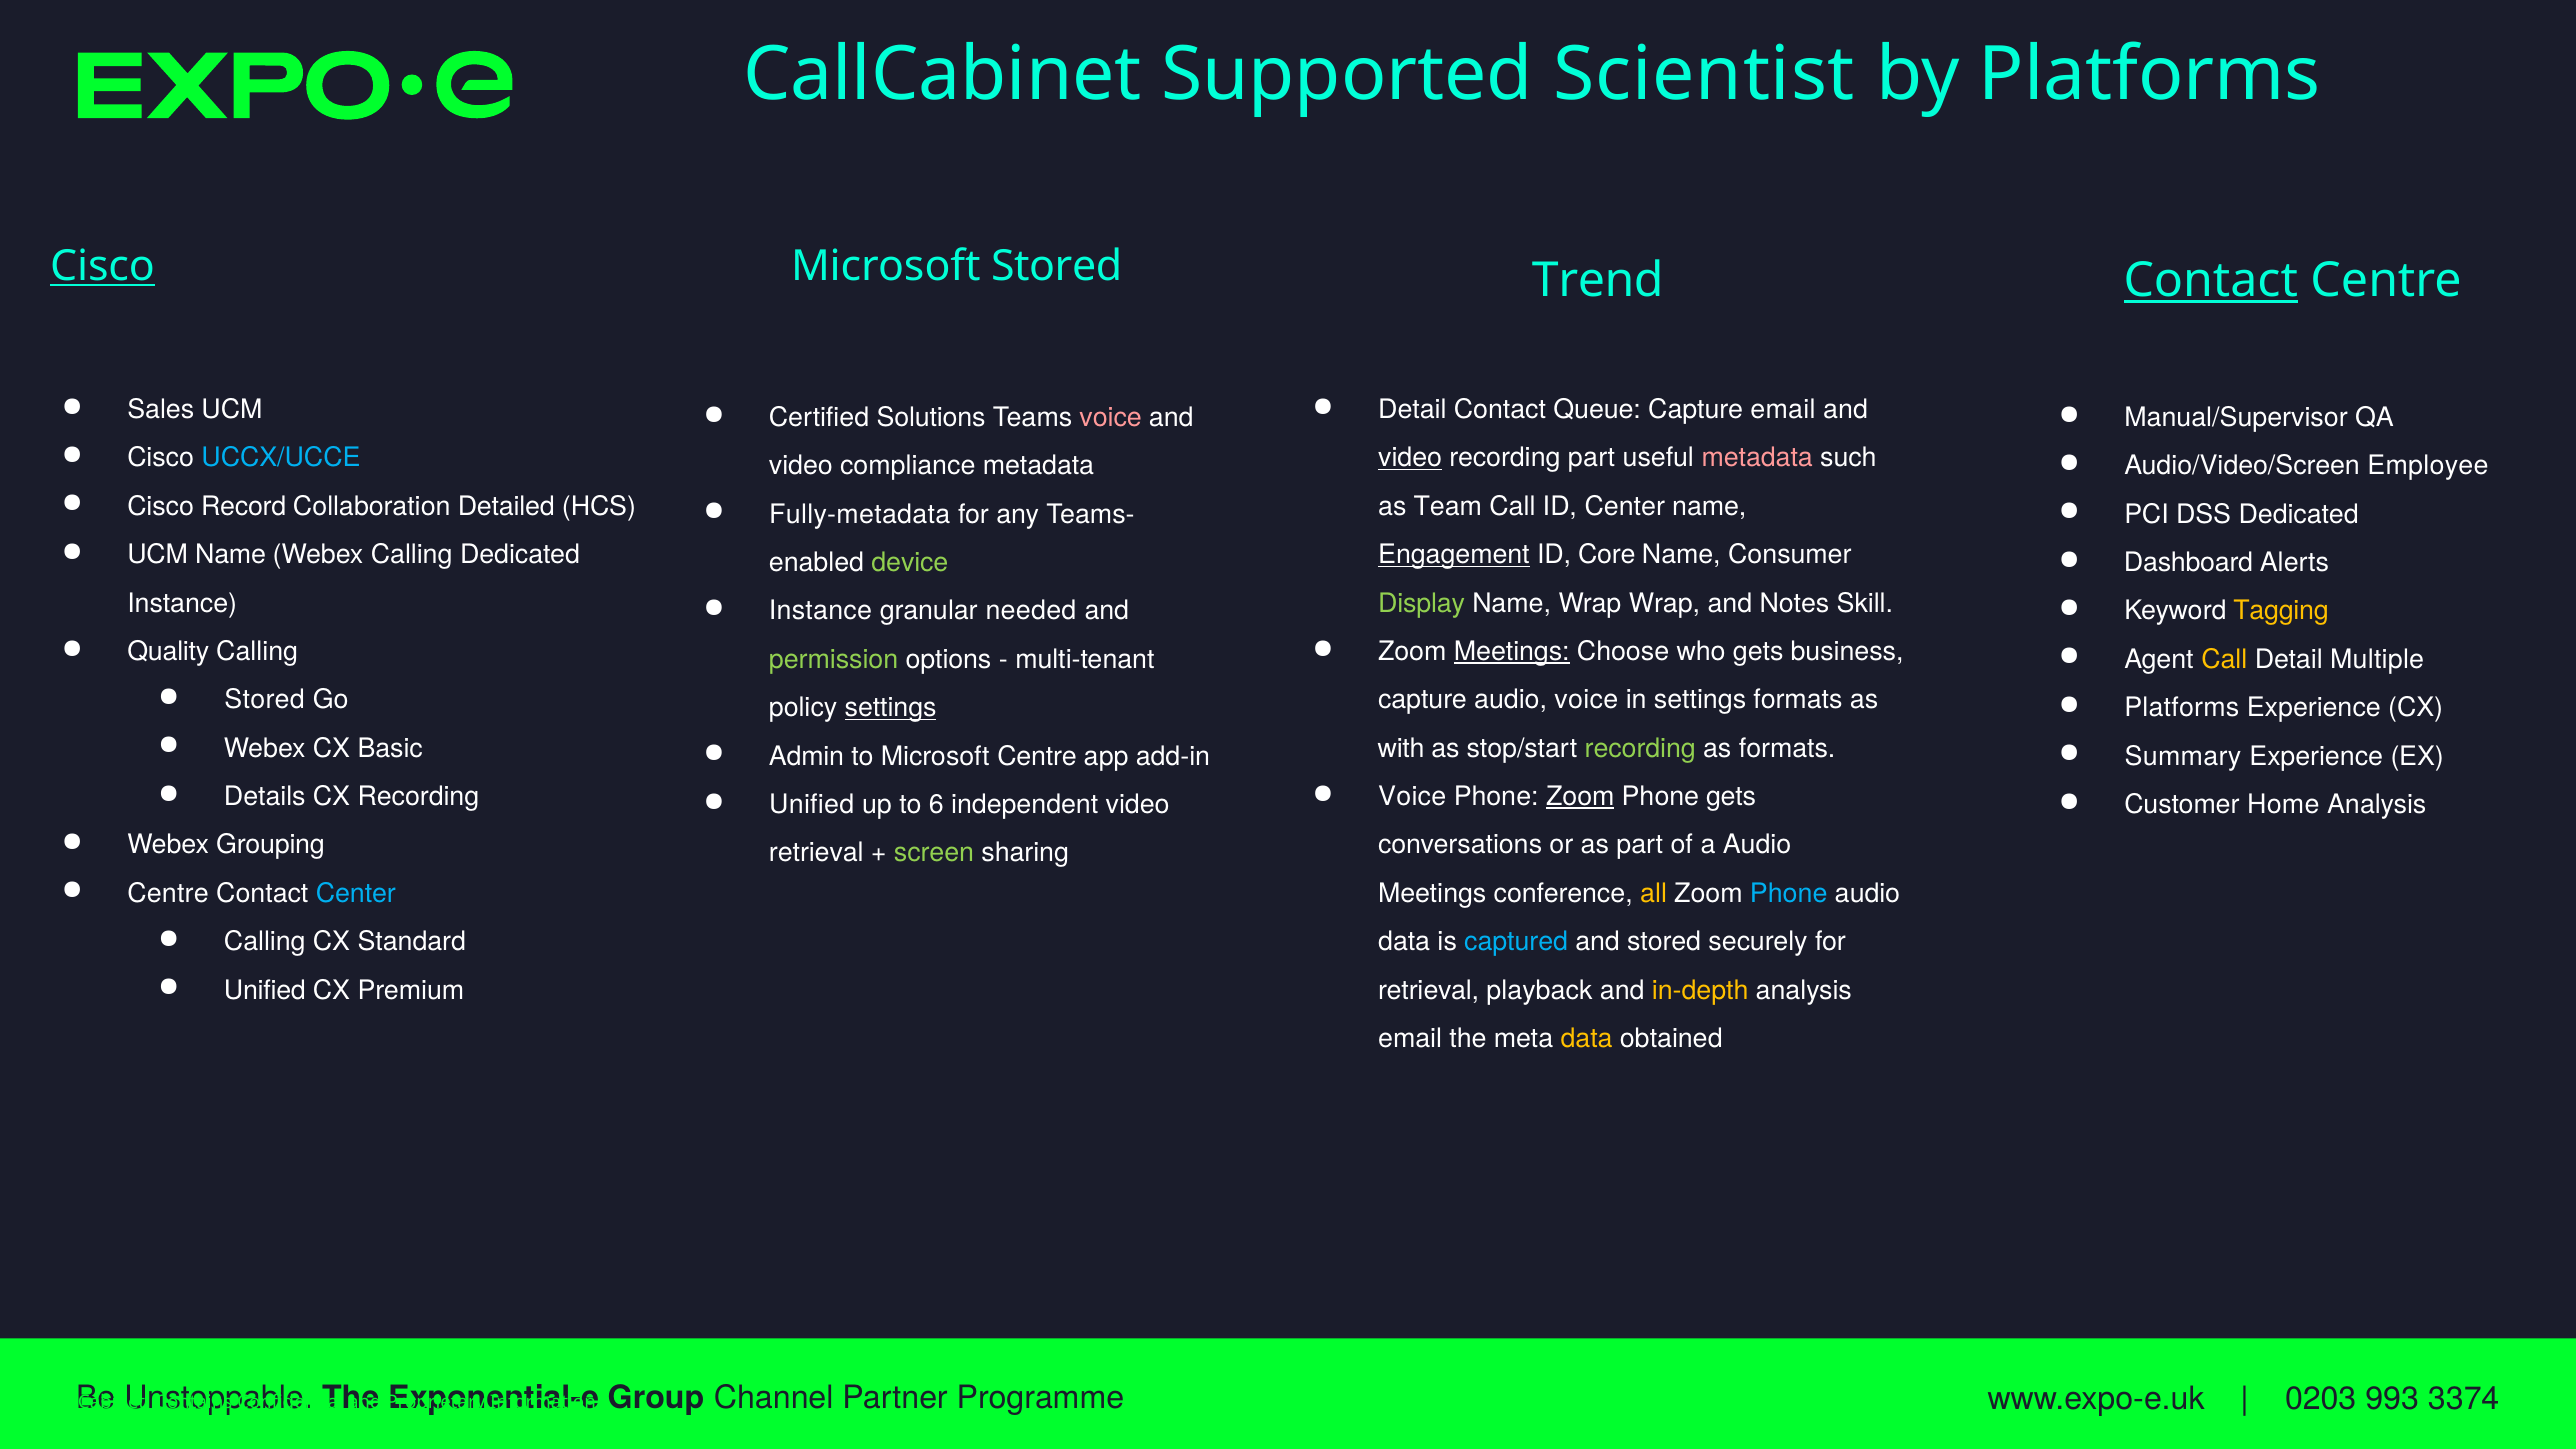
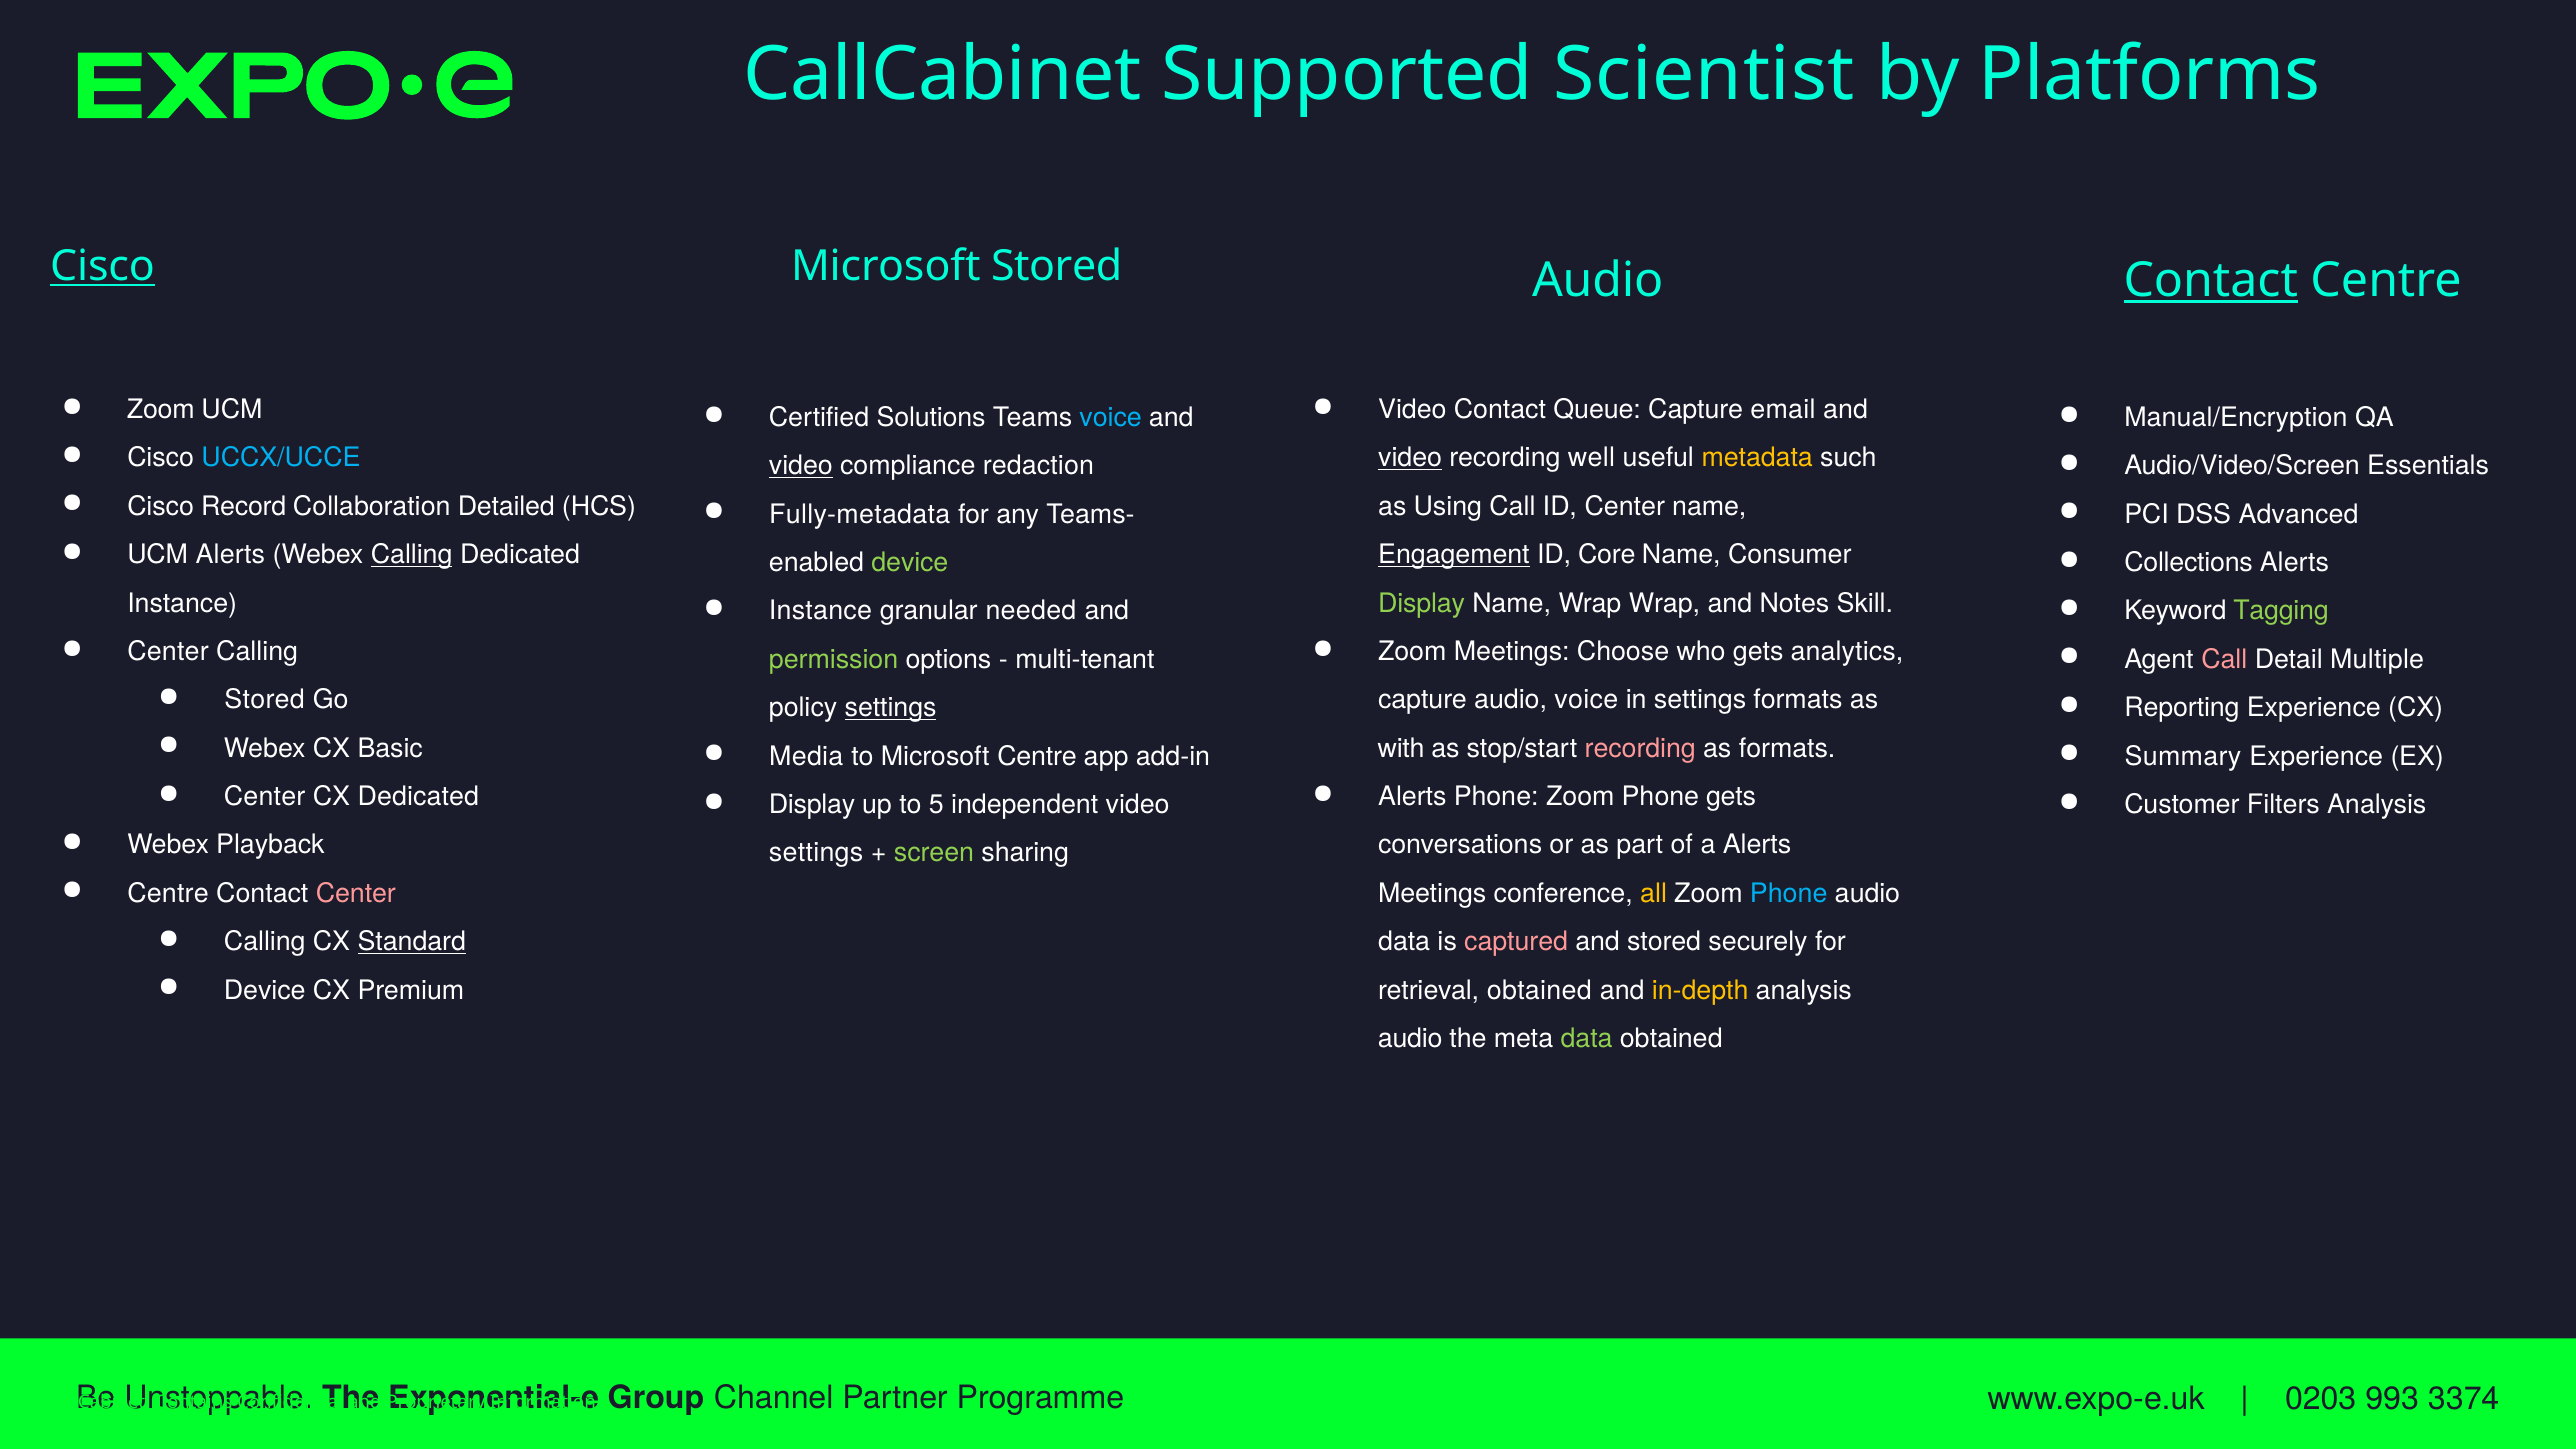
Trend: Trend -> Audio (1598, 280)
Sales: Sales -> Zoom (161, 410)
Detail: Detail -> Video (1412, 410)
voice colour: pink -> light blue (1111, 418)
Manual/Supervisor: Manual/Supervisor -> Manual/Encryption (2236, 418)
recording part: part -> well (1591, 458)
metadata colour: pink -> yellow (1757, 458)
Employee: Employee -> Essentials (2428, 466)
video underline: none -> present (801, 466)
compliance metadata: metadata -> redaction (1038, 466)
Team: Team -> Using (1448, 506)
DSS Dedicated: Dedicated -> Advanced (2299, 514)
UCM Name: Name -> Alerts (230, 555)
Calling underline: none -> present (412, 555)
Dashboard: Dashboard -> Collections (2189, 563)
Tagging colour: yellow -> light green (2281, 611)
Quality: Quality -> Center (168, 652)
Meetings underline: present -> none (1512, 652)
business: business -> analytics (1847, 652)
Call colour: yellow -> pink (2224, 659)
Platforms: Platforms -> Reporting (2182, 708)
recording colour: light green -> pink (1640, 748)
Admin: Admin -> Media (806, 756)
Details: Details -> Center (265, 797)
CX Recording: Recording -> Dedicated (418, 797)
Voice: Voice -> Alerts (1412, 797)
Zoom underline: present -> none (1580, 797)
Unified: Unified -> Display (812, 805)
6: 6 -> 5 (936, 805)
Home: Home -> Filters (2283, 805)
Grouping: Grouping -> Playback (270, 845)
a Audio: Audio -> Alerts (1757, 845)
retrieval: retrieval -> settings (816, 853)
Center colour: light blue -> pink (356, 893)
Standard underline: none -> present (412, 942)
captured colour: light blue -> pink (1516, 942)
Unified: Unified -> Device (265, 990)
retrieval playback: playback -> obtained (1539, 990)
email: email -> audio (1410, 1039)
data colour: yellow -> light green (1587, 1039)
